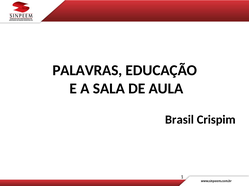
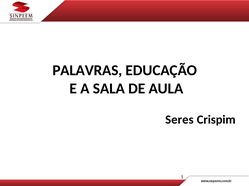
Brasil: Brasil -> Seres (180, 120)
